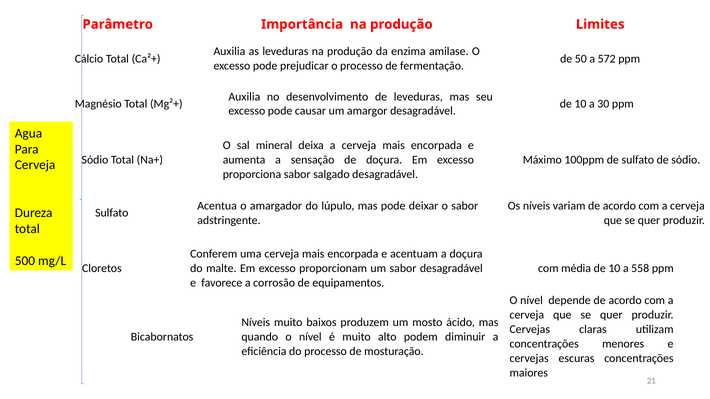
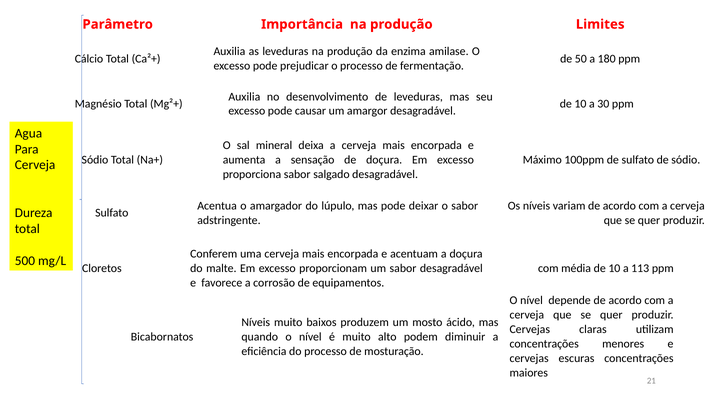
572: 572 -> 180 (607, 59)
558: 558 -> 113 (640, 269)
